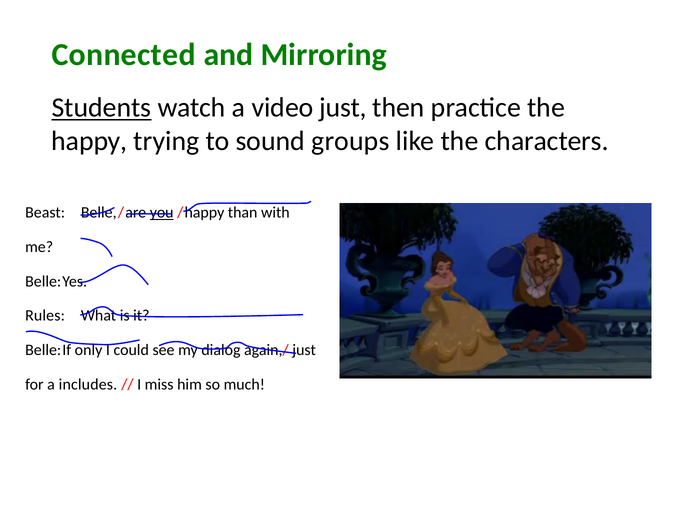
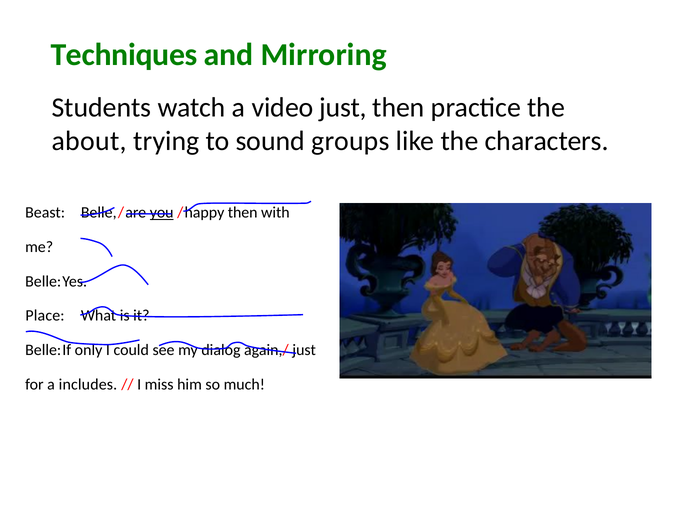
Connected: Connected -> Techniques (124, 54)
Students underline: present -> none (101, 108)
happy: happy -> about (89, 141)
happy than: than -> then (243, 212)
Rules: Rules -> Place (45, 315)
